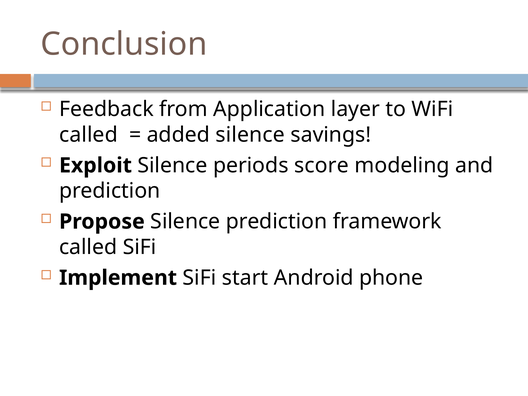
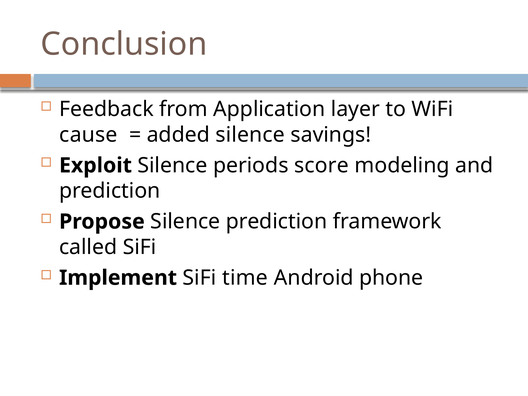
called: called -> cause (88, 135)
start: start -> time (245, 278)
